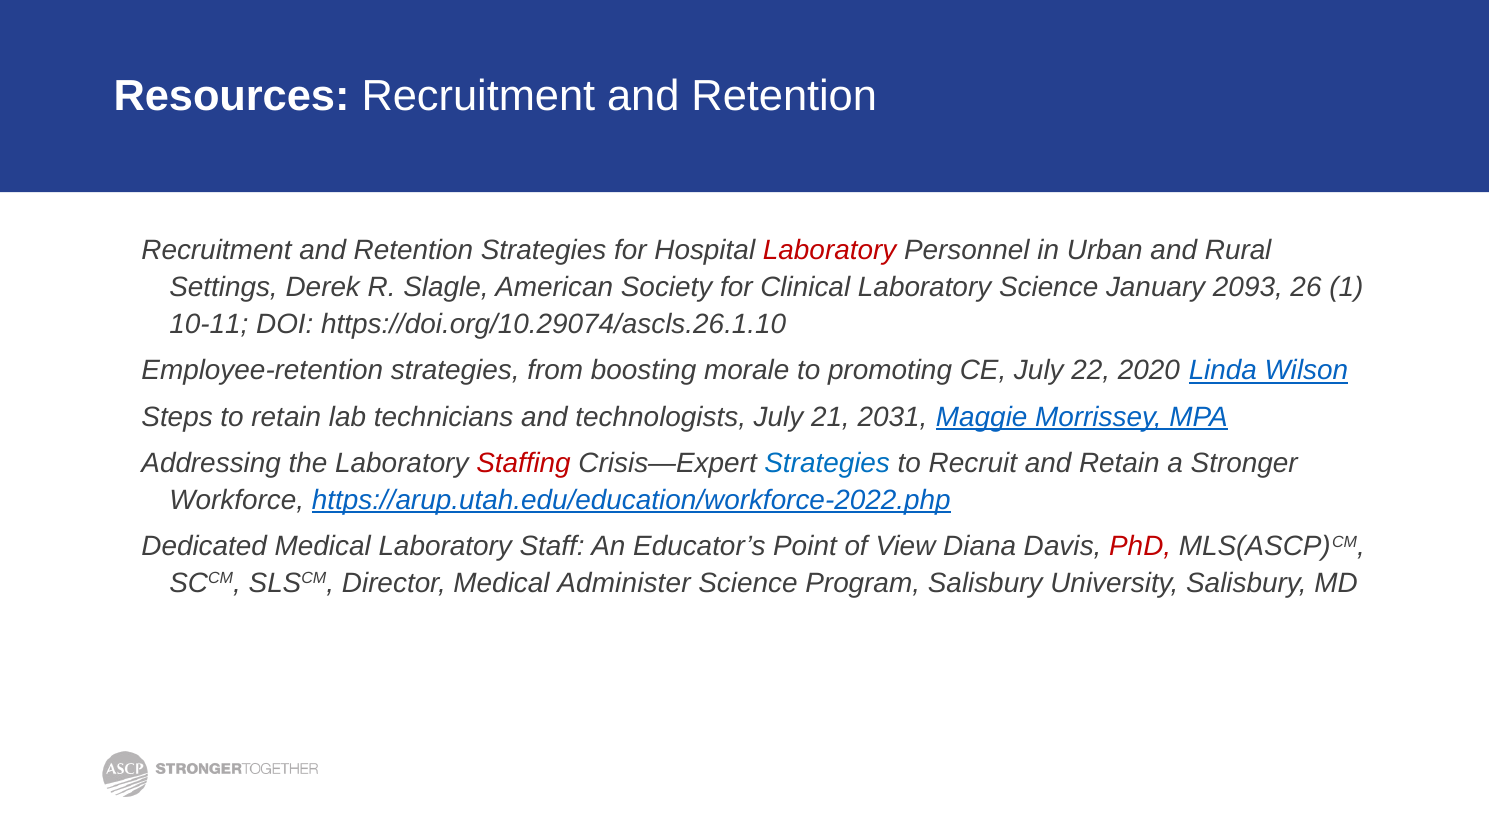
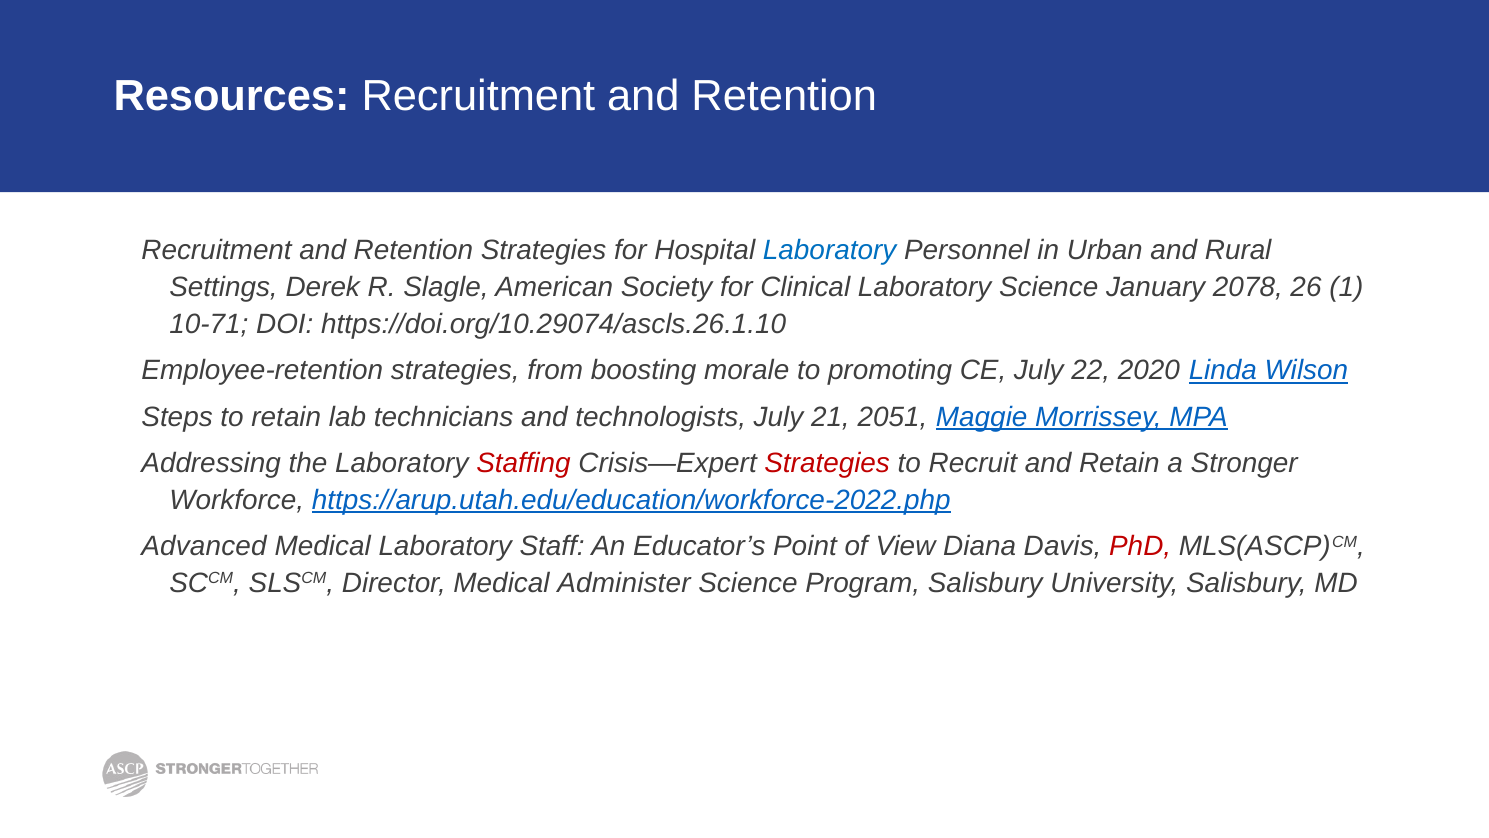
Laboratory colour: red -> blue (830, 251)
2093: 2093 -> 2078 (1248, 287)
10-11: 10-11 -> 10-71 (209, 324)
2031: 2031 -> 2051 (892, 417)
Strategies colour: blue -> red (827, 463)
Dedicated: Dedicated -> Advanced (204, 546)
